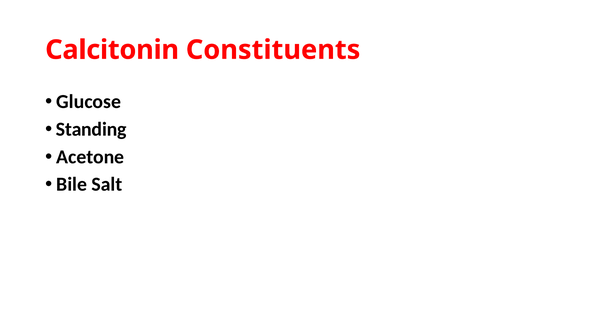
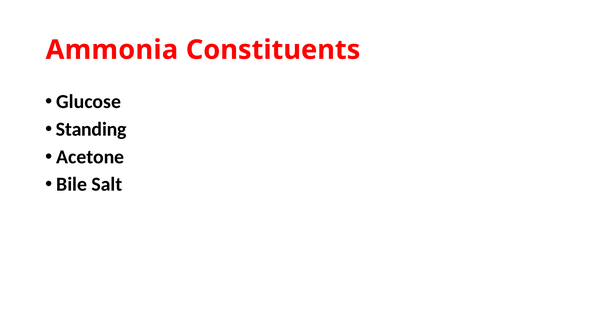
Calcitonin: Calcitonin -> Ammonia (112, 50)
